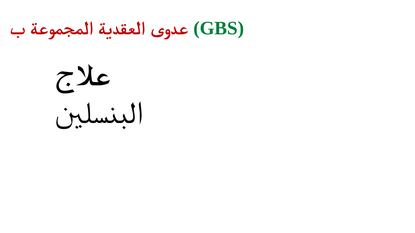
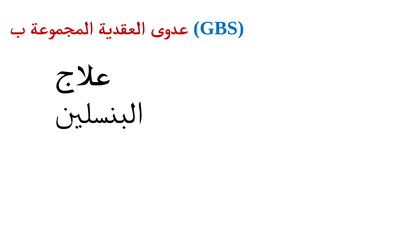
GBS colour: green -> blue (219, 28)
